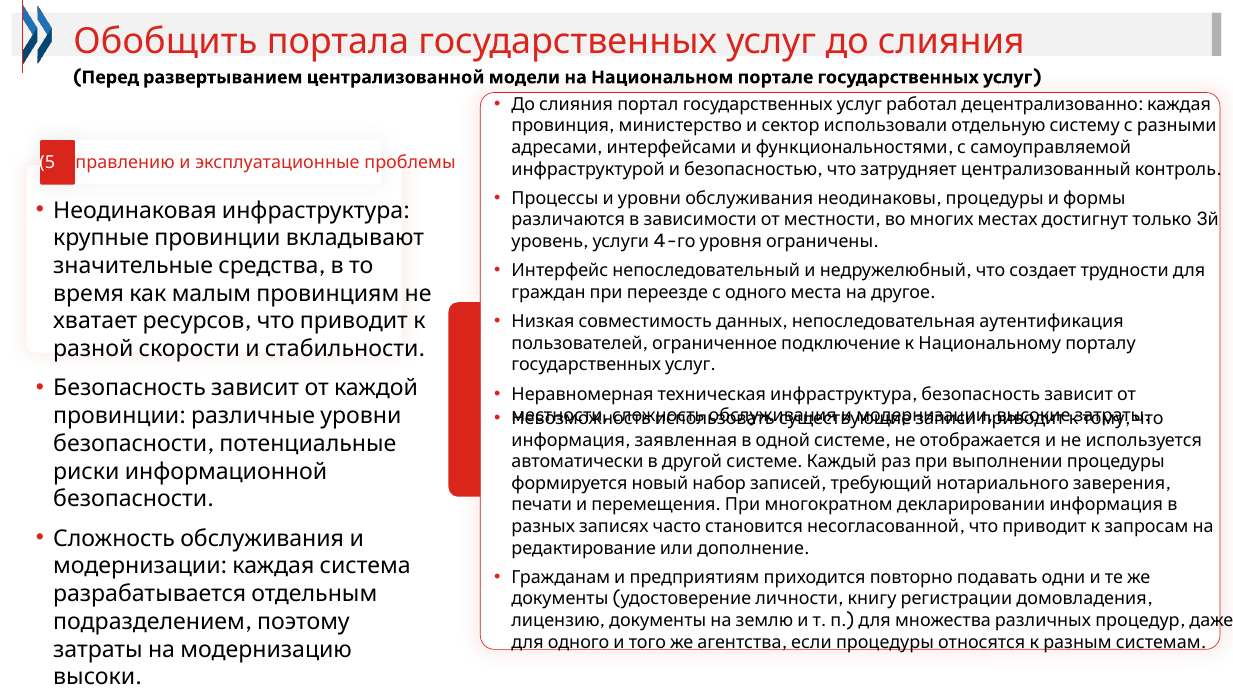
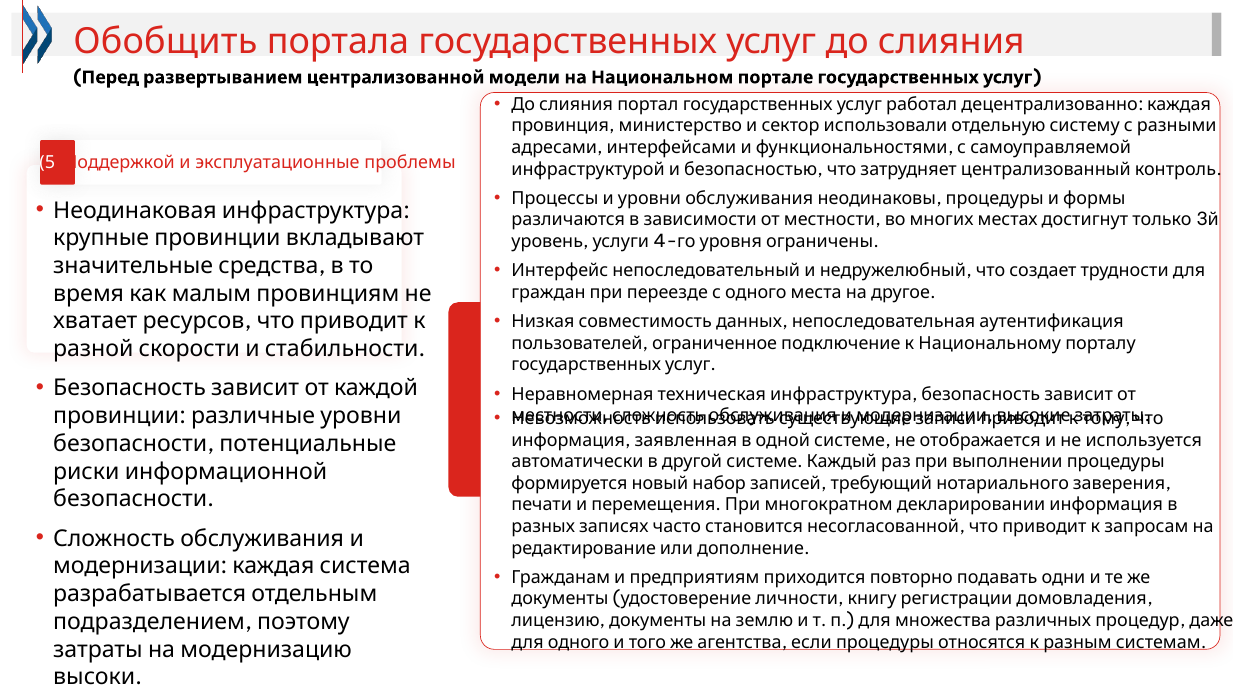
Управлению: Управлению -> Поддержкой (120, 163)
